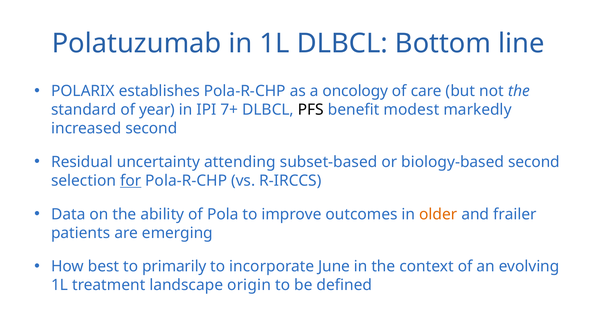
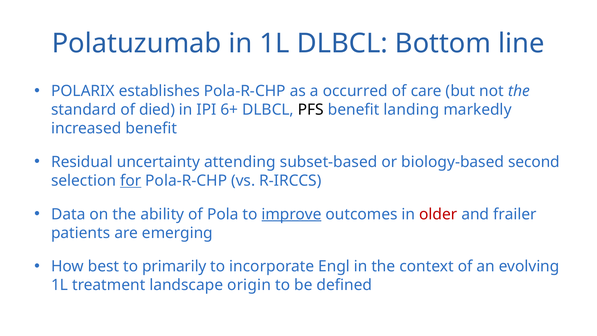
oncology: oncology -> occurred (355, 91)
year: year -> died (157, 110)
7+: 7+ -> 6+ (229, 110)
modest: modest -> landing (411, 110)
increased second: second -> benefit (151, 128)
improve underline: none -> present (292, 214)
older colour: orange -> red (438, 214)
June: June -> Engl (334, 266)
